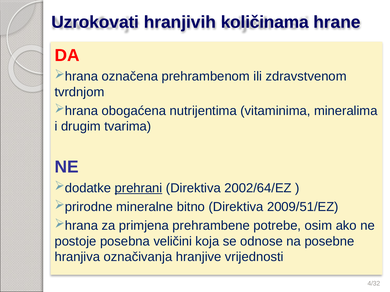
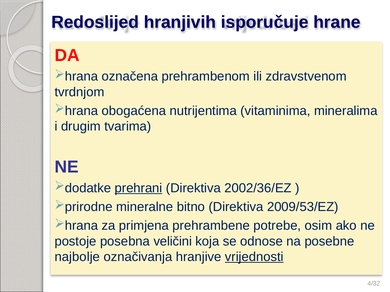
Uzrokovati: Uzrokovati -> Redoslijed (95, 22)
količinama: količinama -> isporučuje (265, 22)
2002/64/EZ: 2002/64/EZ -> 2002/36/EZ (258, 188)
2009/51/EZ: 2009/51/EZ -> 2009/53/EZ (303, 207)
hranjiva: hranjiva -> najbolje (77, 257)
vrijednosti underline: none -> present (254, 257)
